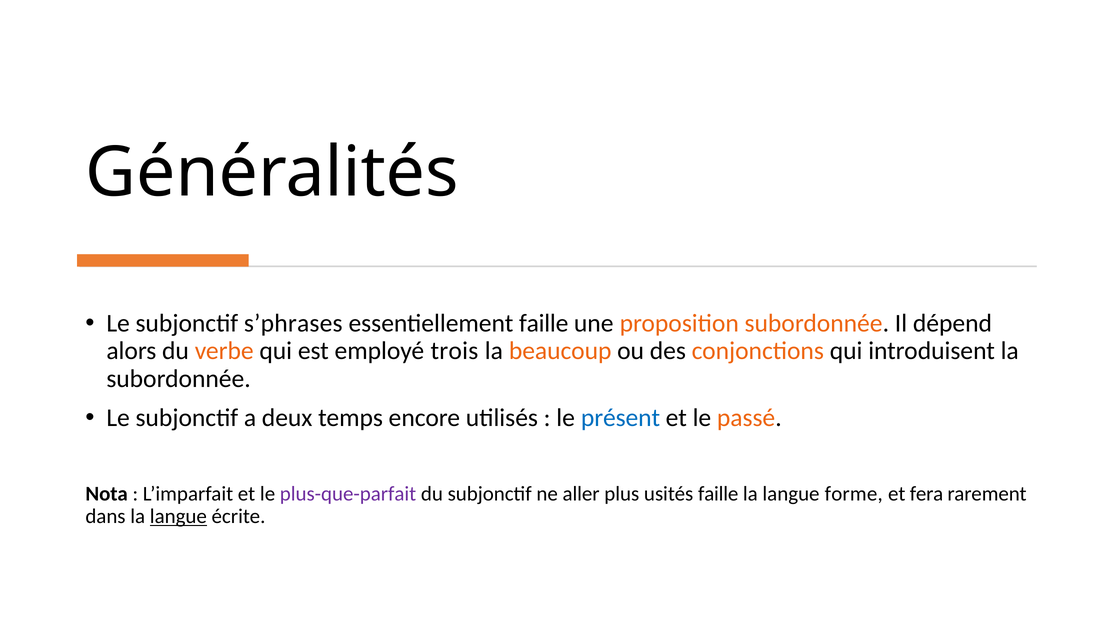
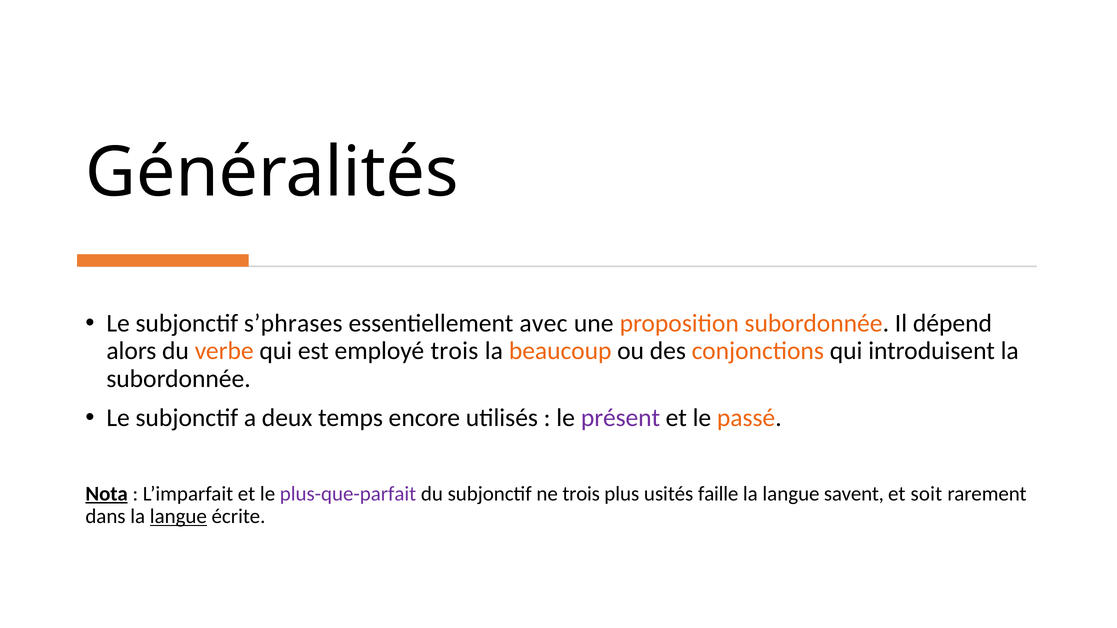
essentiellement faille: faille -> avec (543, 324)
présent colour: blue -> purple (621, 418)
Nota underline: none -> present (107, 494)
ne aller: aller -> trois (581, 494)
forme: forme -> savent (854, 494)
fera: fera -> soit (926, 494)
